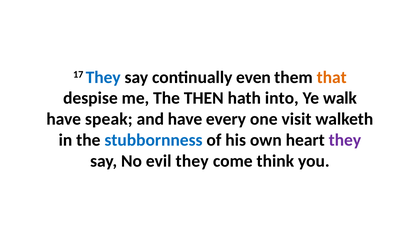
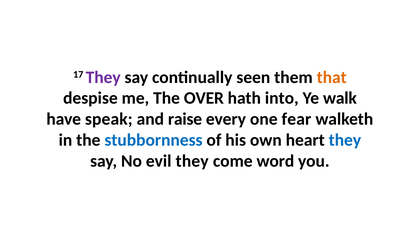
They colour: blue -> purple (103, 77)
even: even -> seen (253, 77)
THEN: THEN -> OVER (204, 98)
and have: have -> raise (185, 119)
visit: visit -> fear (296, 119)
they colour: purple -> blue (345, 140)
think: think -> word (275, 161)
